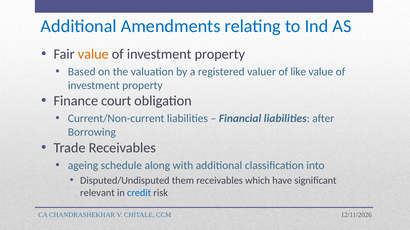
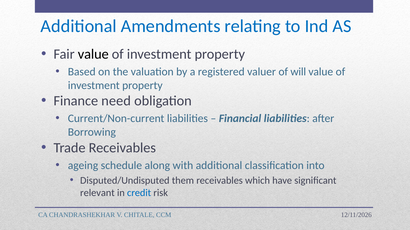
value colour: orange -> black (93, 54)
like: like -> will (298, 72)
court: court -> need (116, 101)
